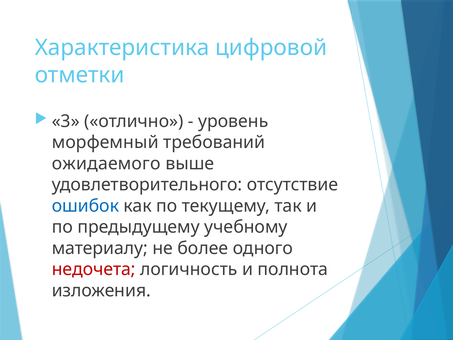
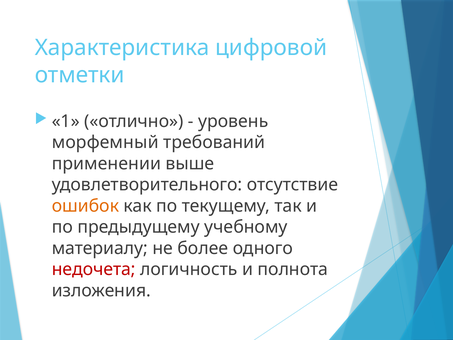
3: 3 -> 1 (66, 121)
ожидаемого: ожидаемого -> применении (106, 163)
ошибок colour: blue -> orange (85, 206)
